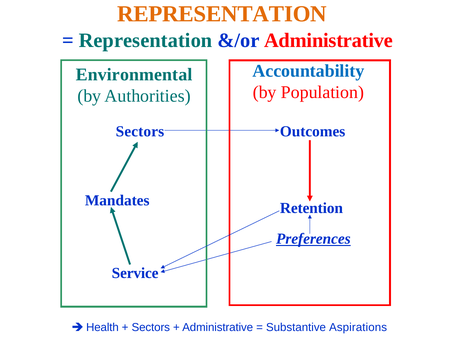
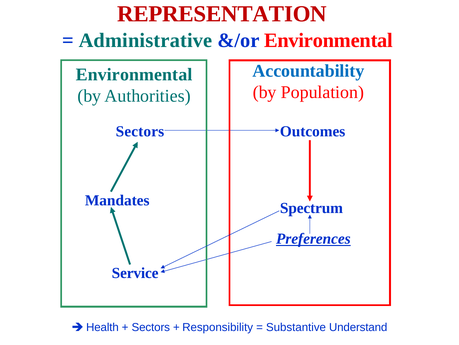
REPRESENTATION colour: orange -> red (222, 14)
Representation: Representation -> Administrative (145, 40)
&/or Administrative: Administrative -> Environmental (328, 40)
Retention: Retention -> Spectrum (311, 208)
Administrative: Administrative -> Responsibility (218, 327)
Aspirations: Aspirations -> Understand (358, 327)
